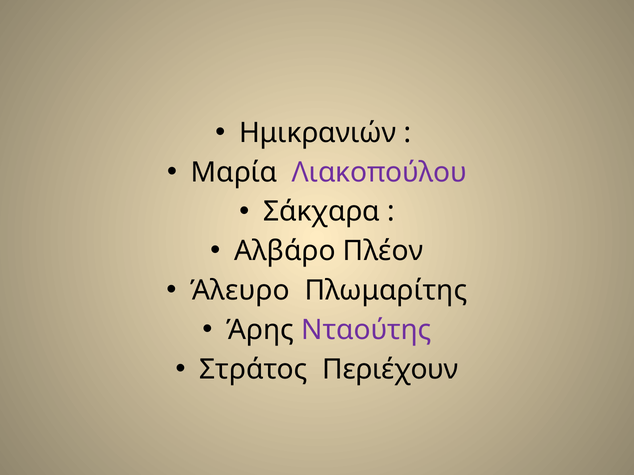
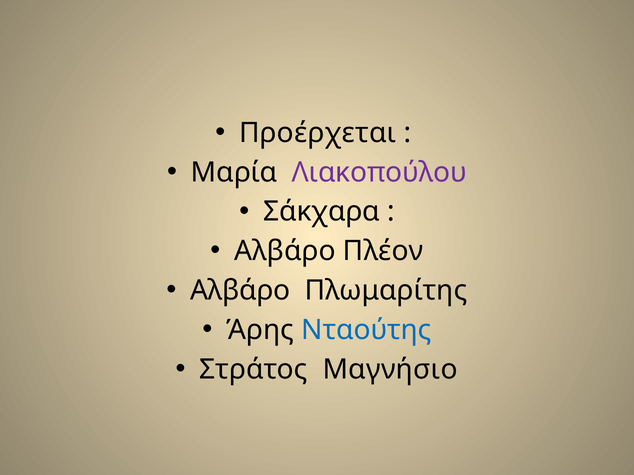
Ημικρανιών: Ημικρανιών -> Προέρχεται (318, 133)
Άλευρο: Άλευρο -> Αλβάρο (240, 291)
Νταούτης colour: purple -> blue (366, 330)
Περιέχουν: Περιέχουν -> Μαγνήσιο (390, 370)
